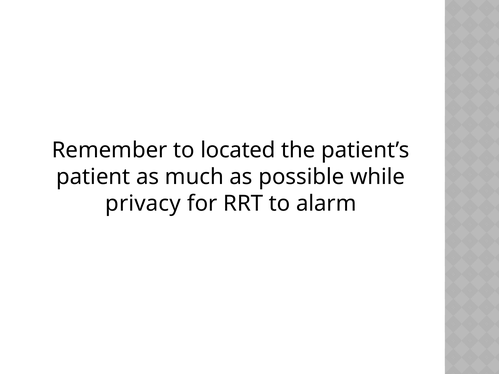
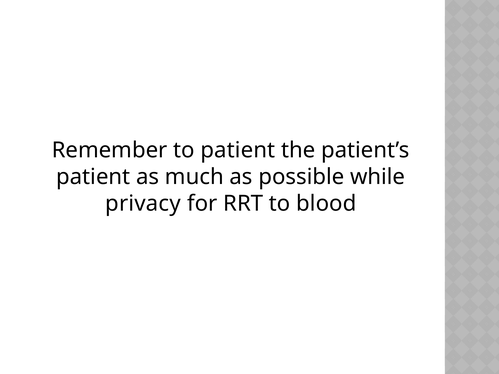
to located: located -> patient (238, 150)
alarm: alarm -> blood (326, 204)
